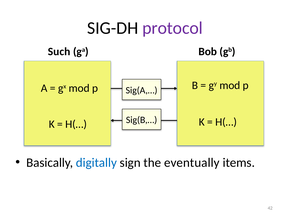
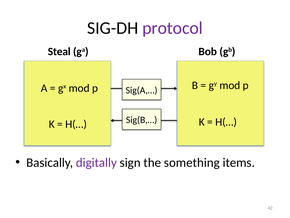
Such: Such -> Steal (59, 51)
digitally colour: blue -> purple (96, 162)
eventually: eventually -> something (192, 162)
